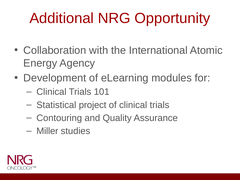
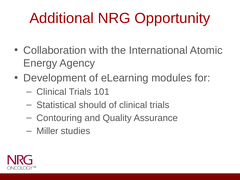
project: project -> should (93, 105)
